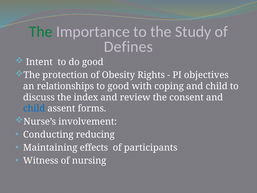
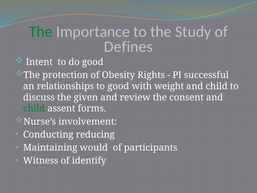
objectives: objectives -> successful (206, 75)
coping: coping -> weight (169, 86)
index: index -> given (86, 97)
child colour: blue -> green (34, 108)
effects: effects -> would (94, 147)
nursing: nursing -> identify (89, 160)
